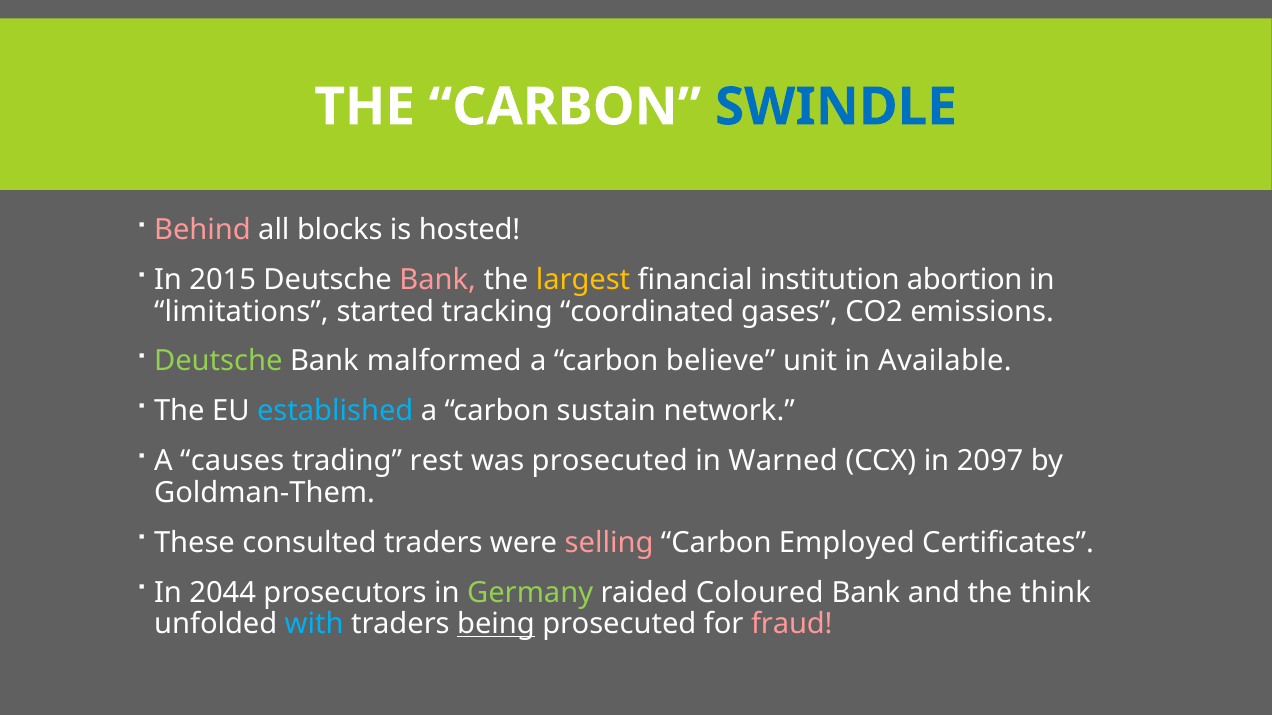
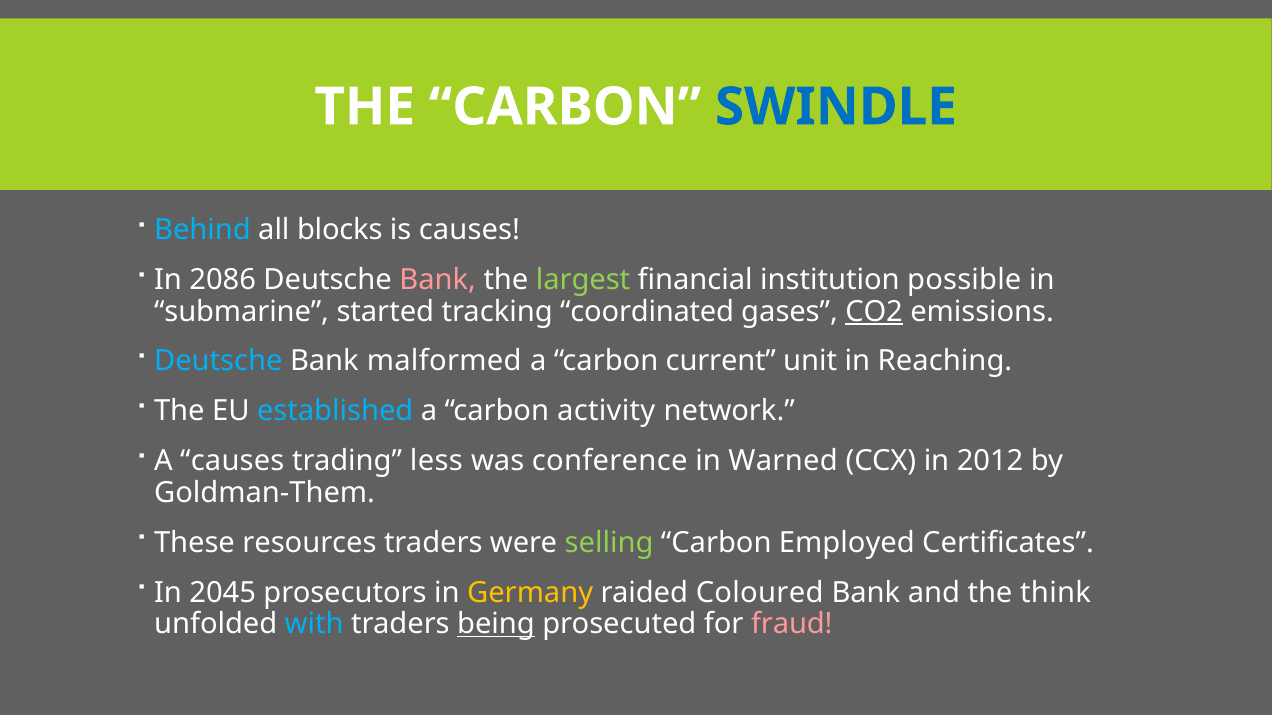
Behind colour: pink -> light blue (202, 230)
is hosted: hosted -> causes (469, 230)
2015: 2015 -> 2086 (223, 280)
largest colour: yellow -> light green (583, 280)
abortion: abortion -> possible (964, 280)
limitations: limitations -> submarine (242, 312)
CO2 underline: none -> present (874, 312)
Deutsche colour: light green -> light blue (218, 362)
believe: believe -> current (721, 362)
Available: Available -> Reaching (945, 362)
sustain: sustain -> activity (606, 412)
rest: rest -> less (436, 462)
was prosecuted: prosecuted -> conference (610, 462)
2097: 2097 -> 2012 (990, 462)
consulted: consulted -> resources (309, 543)
selling colour: pink -> light green (609, 543)
2044: 2044 -> 2045 (223, 593)
Germany colour: light green -> yellow (530, 593)
